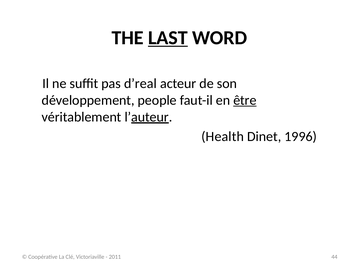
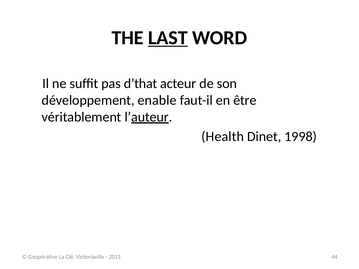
d’real: d’real -> d’that (141, 84)
people: people -> enable (157, 100)
être underline: present -> none (245, 100)
1996: 1996 -> 1998 (301, 137)
